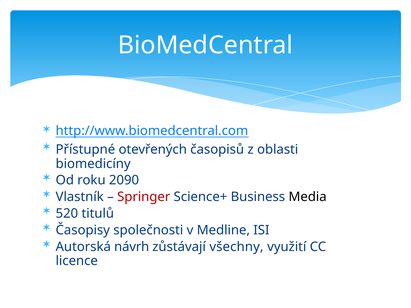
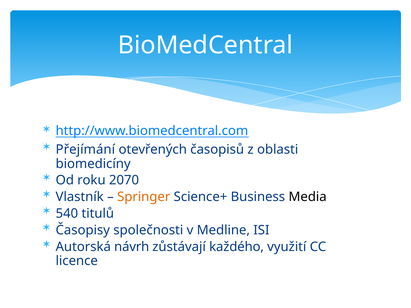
Přístupné: Přístupné -> Přejímání (85, 150)
2090: 2090 -> 2070 (124, 180)
Springer colour: red -> orange (144, 197)
520: 520 -> 540 (67, 214)
všechny: všechny -> každého (237, 247)
